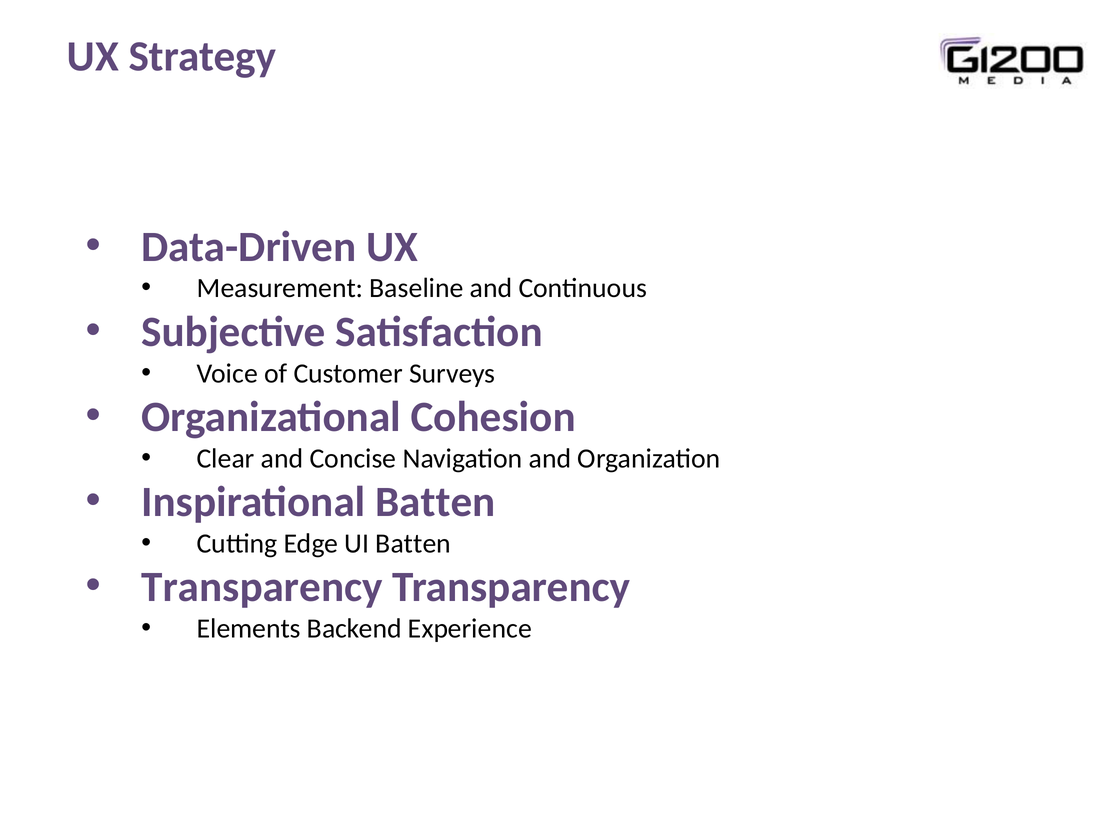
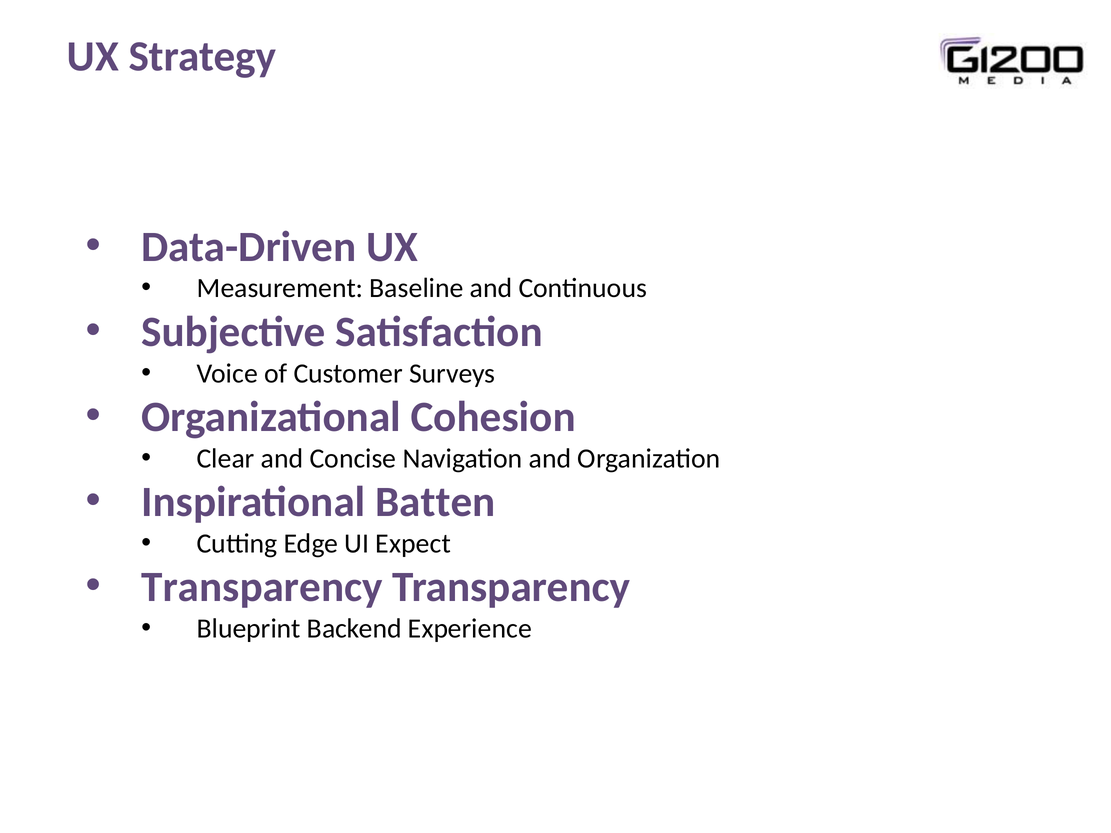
UI Batten: Batten -> Expect (413, 544)
Elements: Elements -> Blueprint (249, 629)
